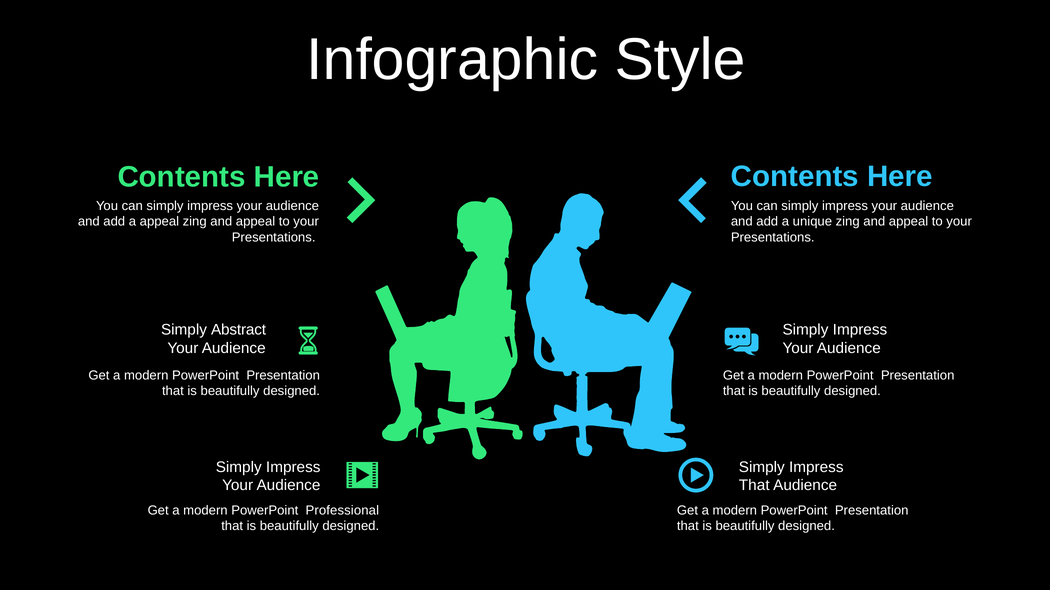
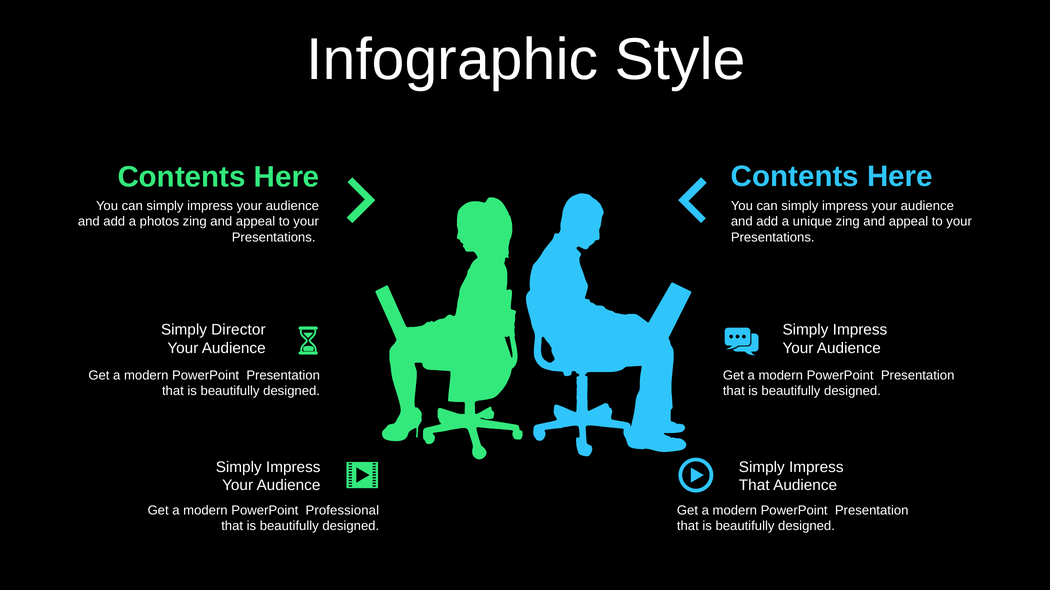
a appeal: appeal -> photos (159, 222)
Abstract: Abstract -> Director (238, 330)
